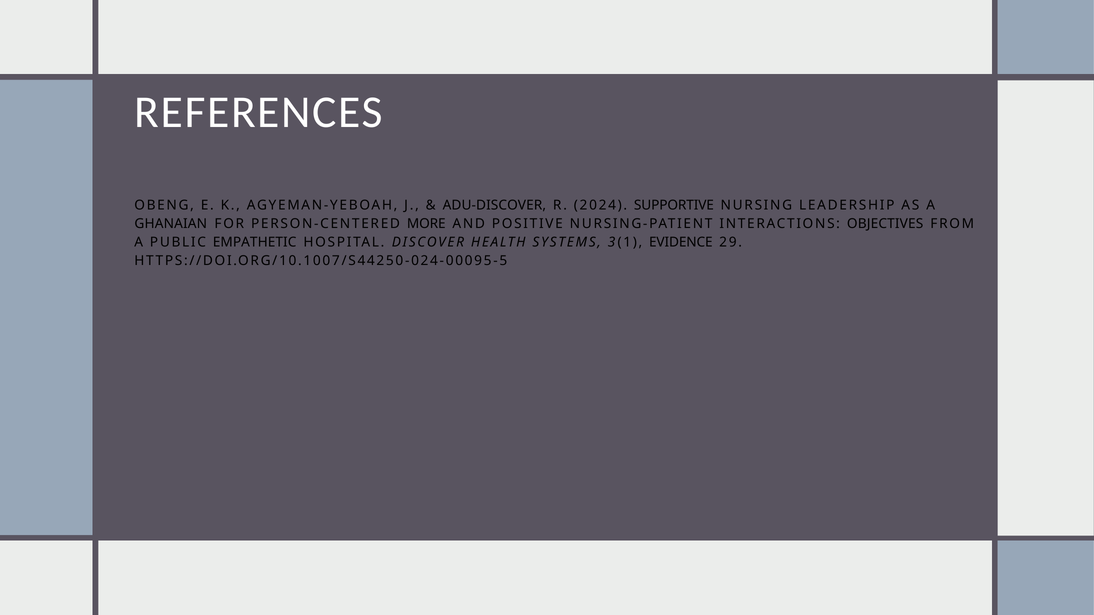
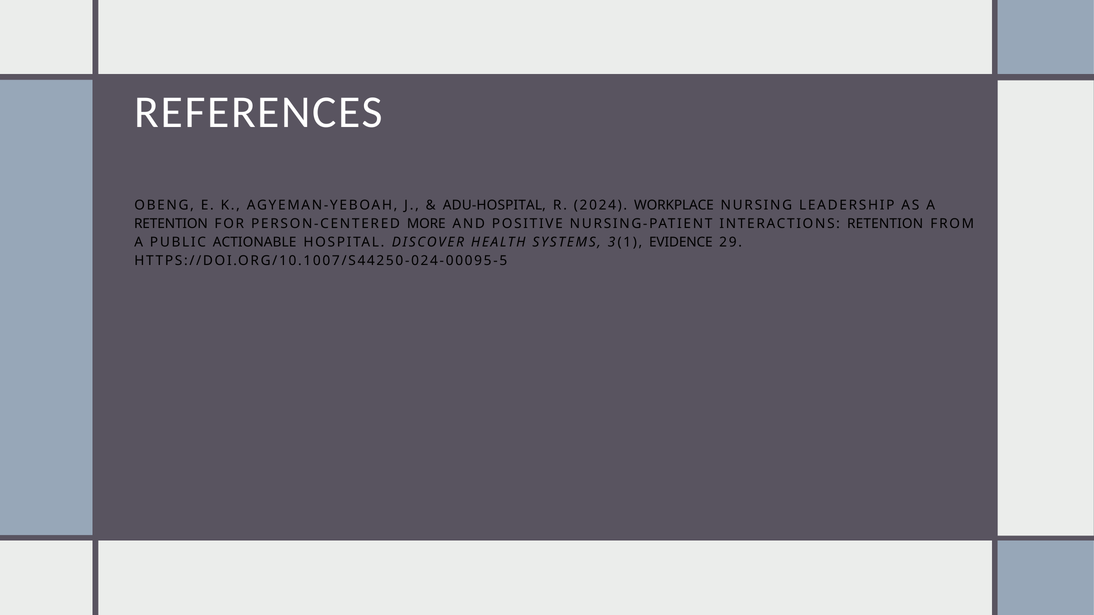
ADU-DISCOVER: ADU-DISCOVER -> ADU-HOSPITAL (494, 205)
SUPPORTIVE: SUPPORTIVE -> WORKPLACE (674, 205)
GHANAIAN: GHANAIAN -> RETENTION (171, 224)
INTERACTIONS OBJECTIVES: OBJECTIVES -> RETENTION (885, 224)
EMPATHETIC: EMPATHETIC -> ACTIONABLE (255, 242)
